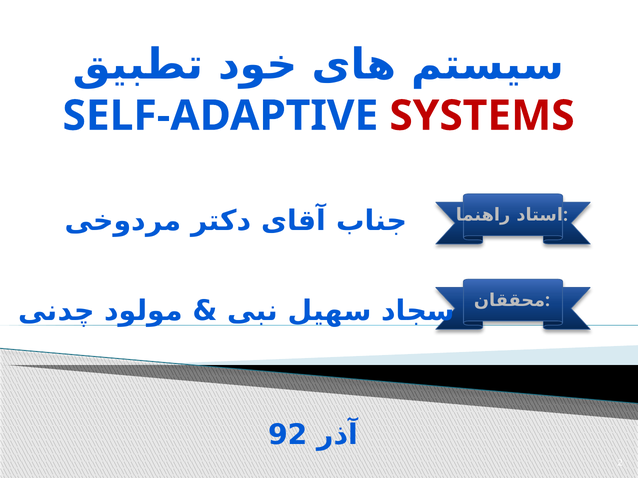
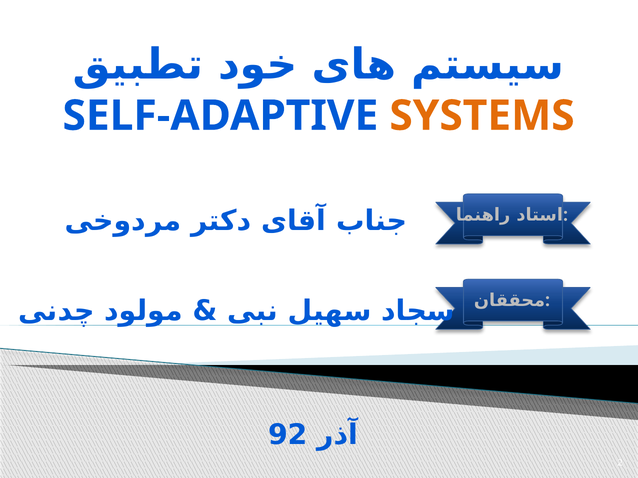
SYSTEMS colour: red -> orange (482, 116)
